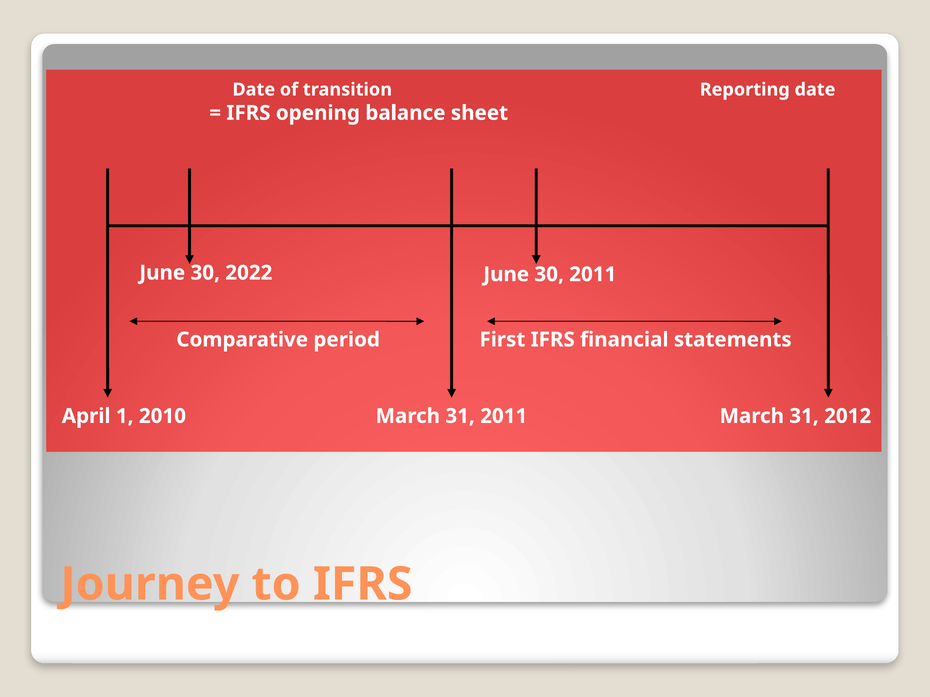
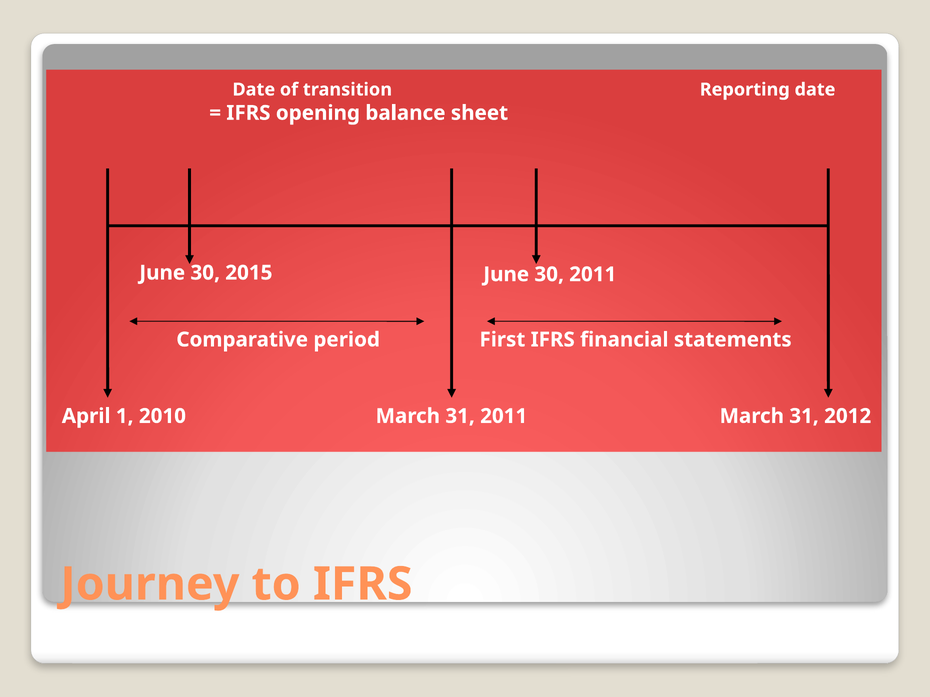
2022: 2022 -> 2015 (249, 273)
